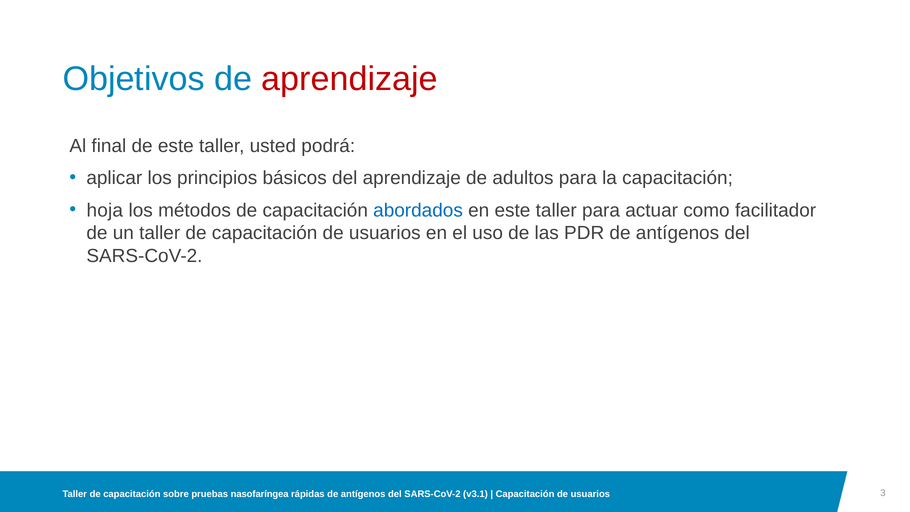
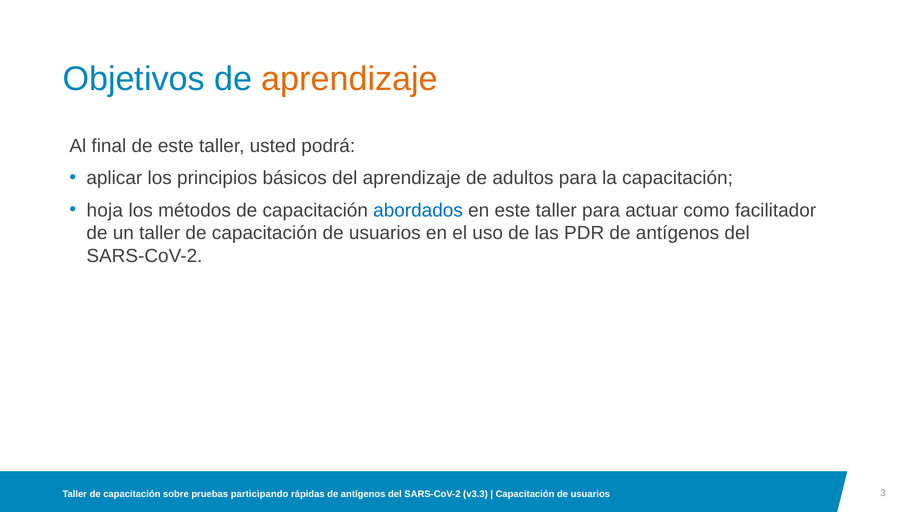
aprendizaje colour: red -> orange (350, 79)
nasofaríngea: nasofaríngea -> participando (260, 494)
v3.1: v3.1 -> v3.3 (475, 494)
